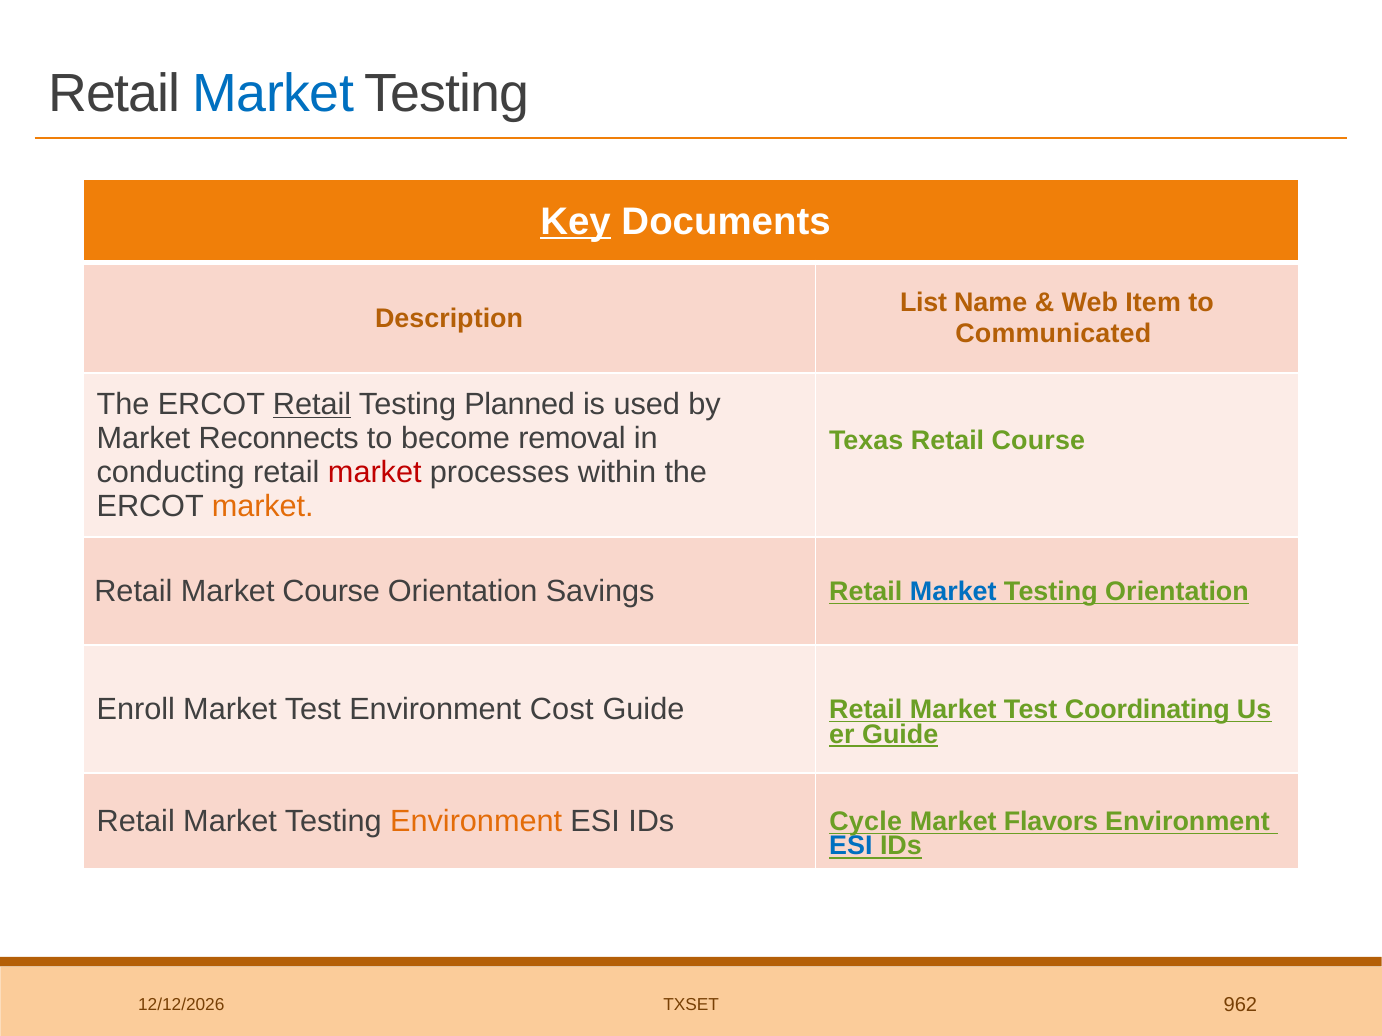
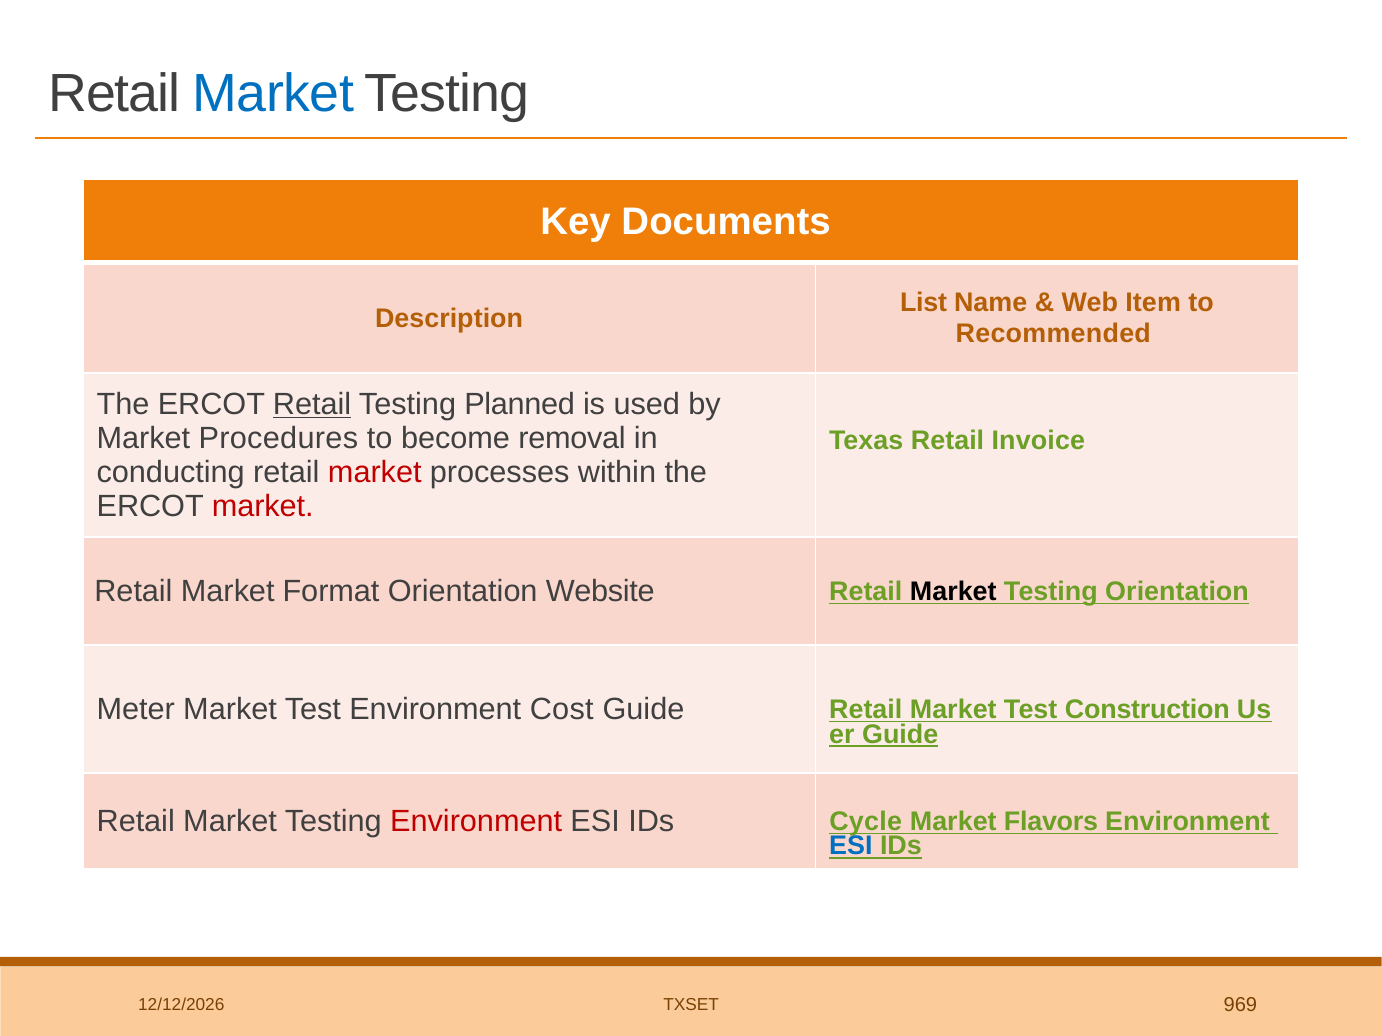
Key underline: present -> none (576, 222)
Communicated: Communicated -> Recommended (1053, 333)
Reconnects: Reconnects -> Procedures (278, 439)
Retail Course: Course -> Invoice (1038, 441)
market colour: orange -> red (263, 507)
Market Course: Course -> Format (331, 592)
Savings: Savings -> Website (600, 592)
Market colour: blue -> black (953, 592)
Enroll: Enroll -> Meter (136, 710)
Coordinating: Coordinating -> Construction (1147, 710)
Environment colour: orange -> red (476, 822)
962: 962 -> 969 (1240, 1005)
